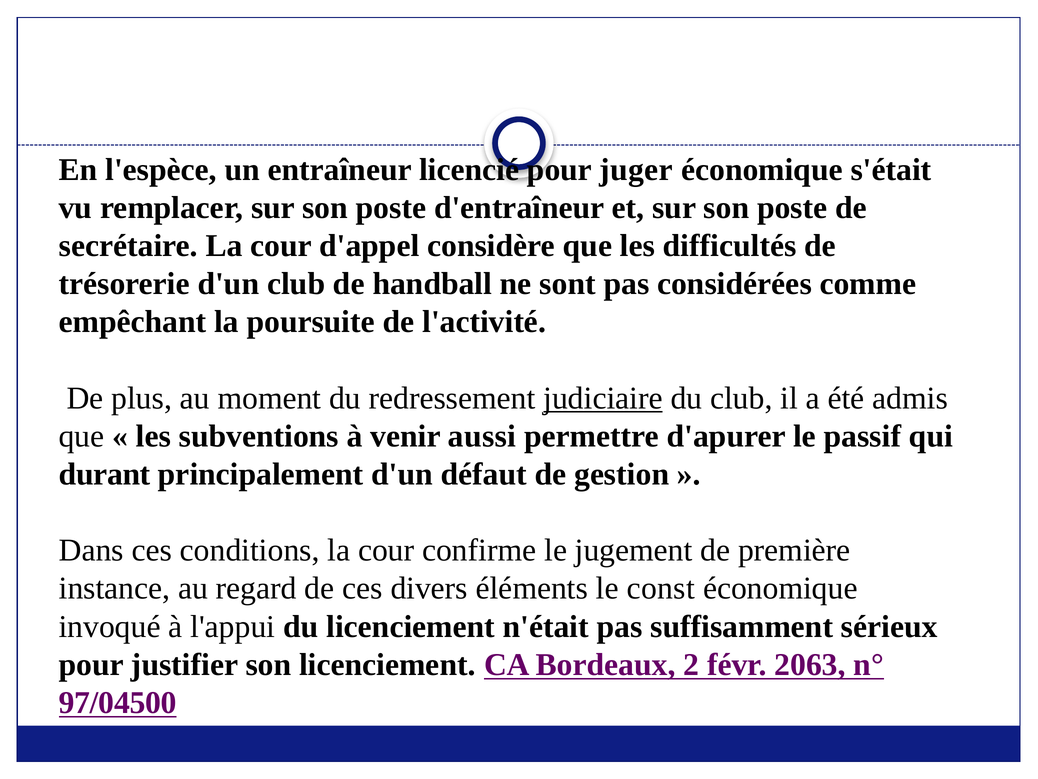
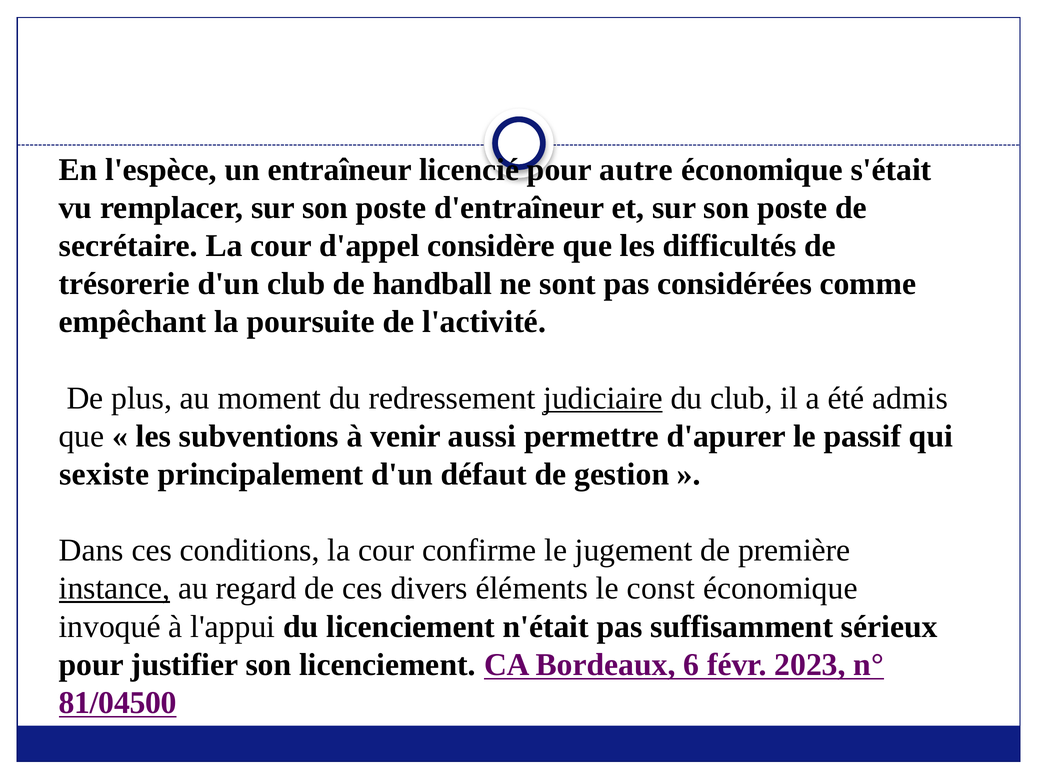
juger: juger -> autre (636, 170)
durant: durant -> sexiste (104, 474)
instance underline: none -> present (114, 588)
2: 2 -> 6 (691, 664)
2063: 2063 -> 2023 (810, 664)
97/04500: 97/04500 -> 81/04500 (118, 702)
